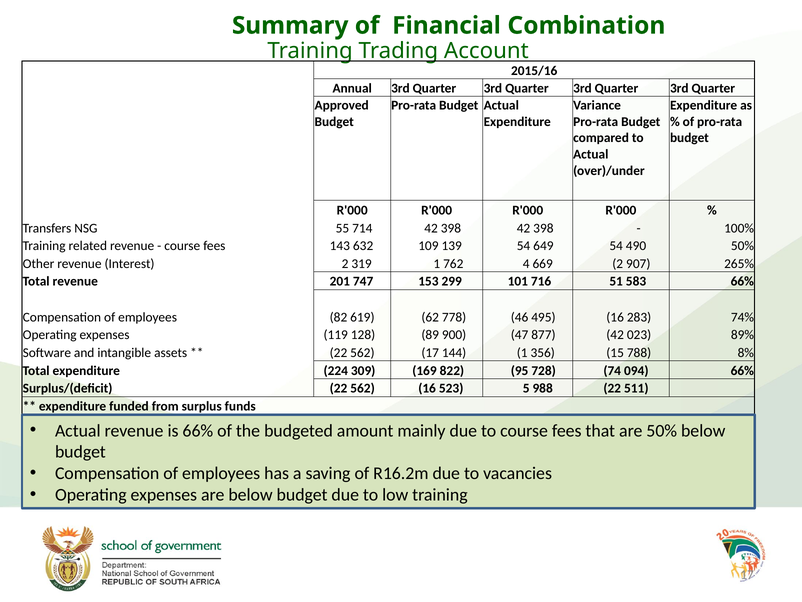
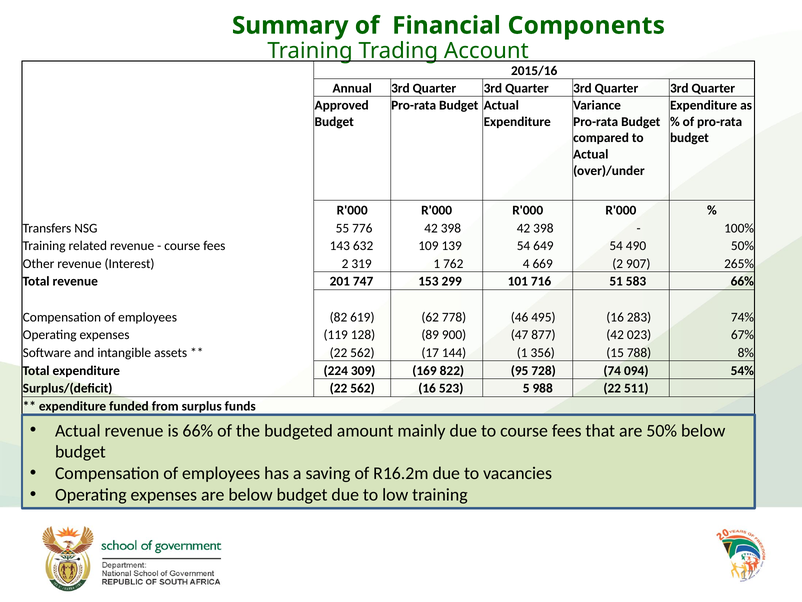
Combination: Combination -> Components (586, 26)
714: 714 -> 776 (362, 228)
89%: 89% -> 67% (743, 335)
094 66%: 66% -> 54% (742, 370)
